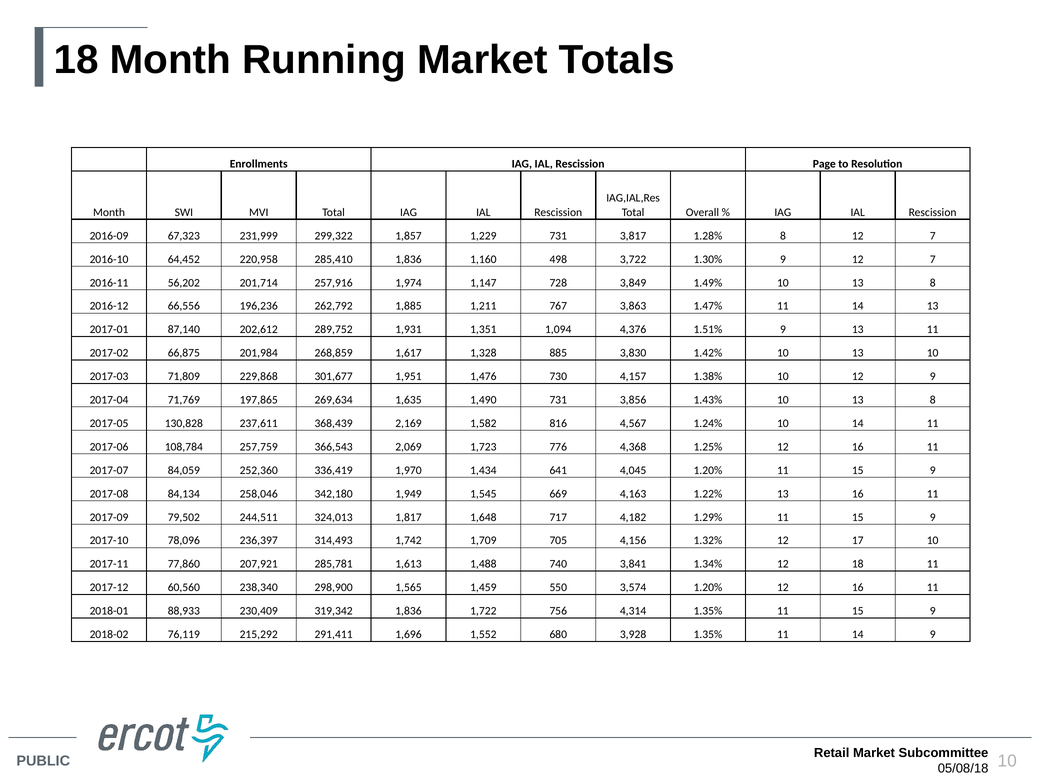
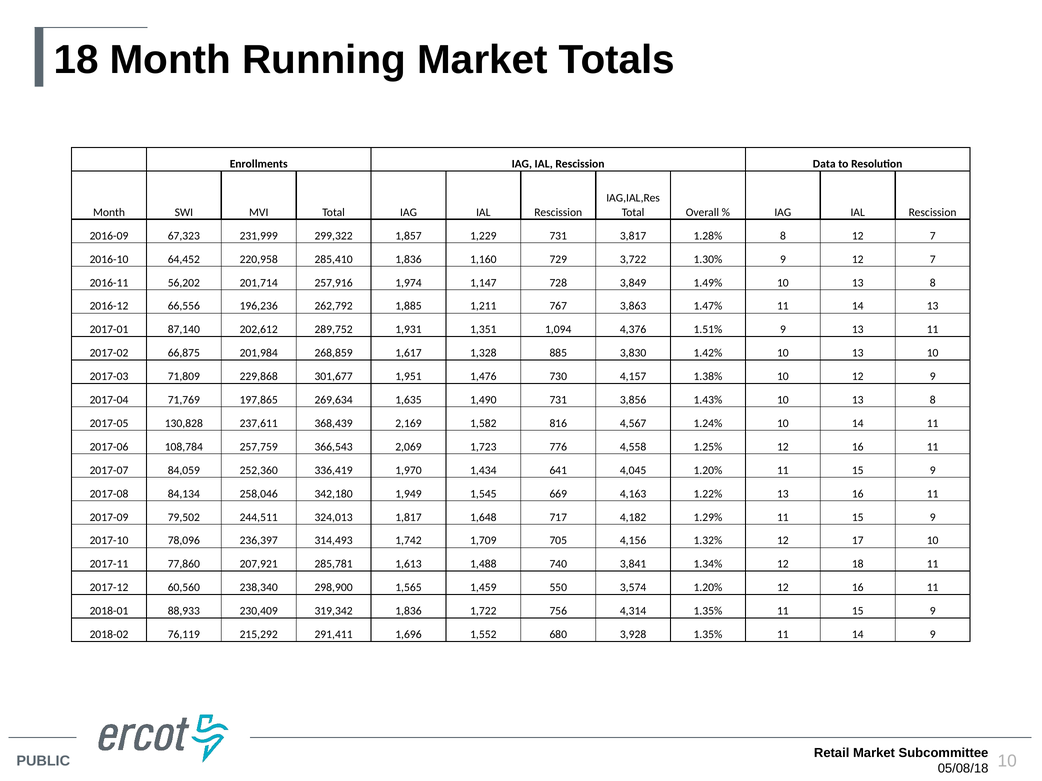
Page: Page -> Data (824, 164)
498: 498 -> 729 (558, 259)
4,368: 4,368 -> 4,558 (633, 447)
